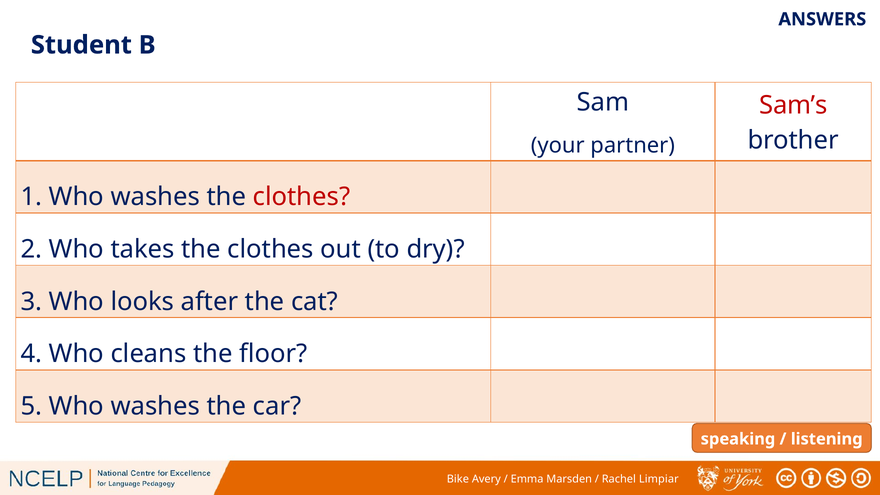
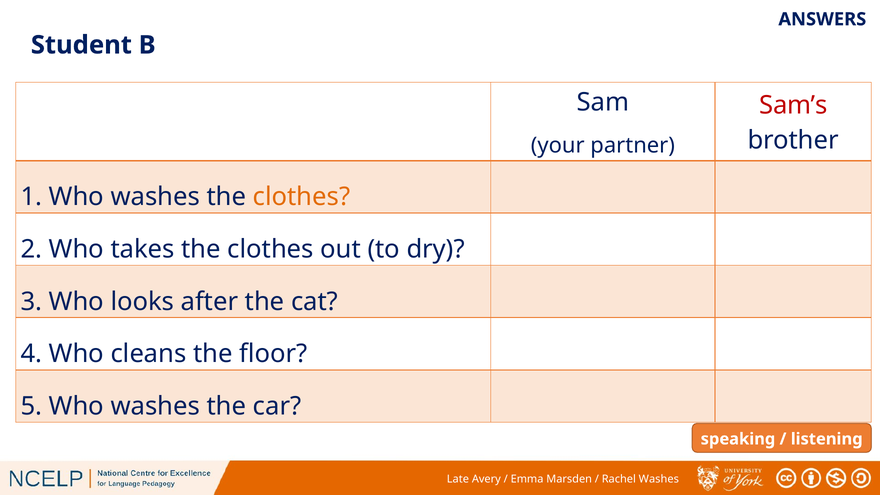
clothes colour: red -> orange (302, 197)
Bike: Bike -> Late (458, 479)
Rachel Limpiar: Limpiar -> Washes (659, 479)
